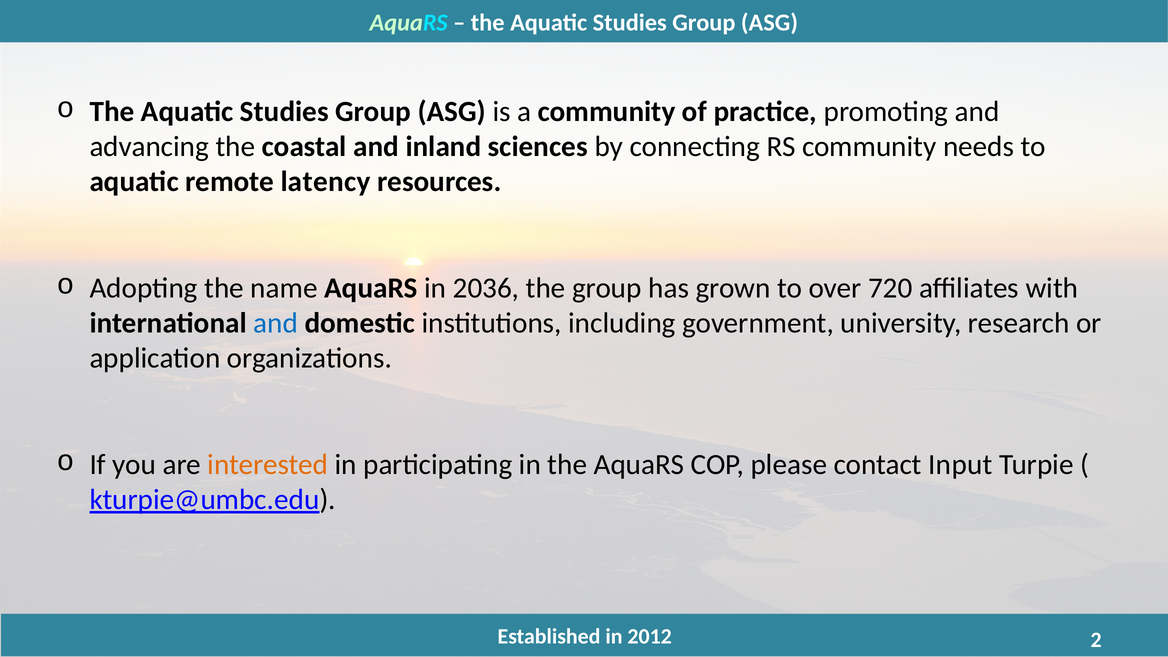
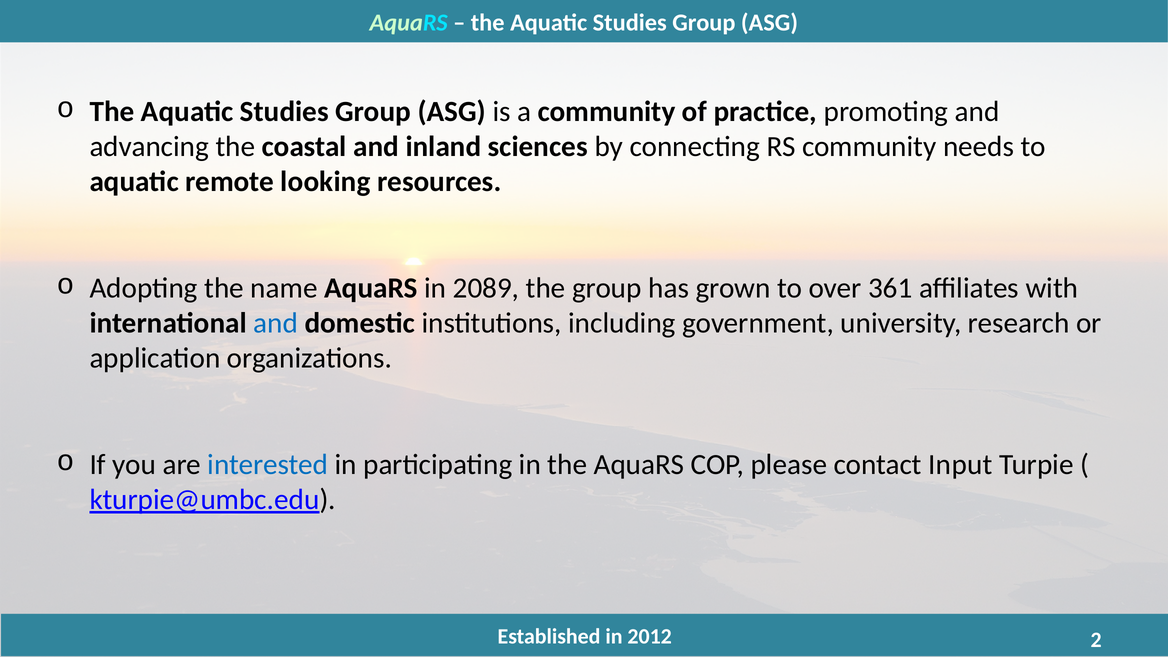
latency: latency -> looking (325, 181)
2036: 2036 -> 2089 (486, 288)
720: 720 -> 361 (890, 288)
interested colour: orange -> blue (268, 465)
